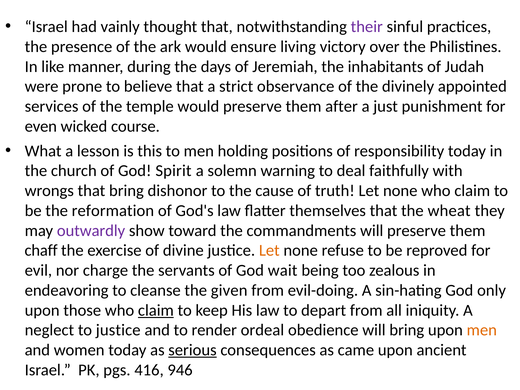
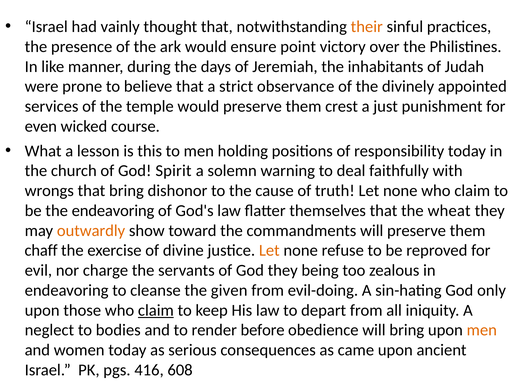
their colour: purple -> orange (367, 27)
living: living -> point (298, 47)
after: after -> crest (342, 106)
the reformation: reformation -> endeavoring (113, 211)
outwardly colour: purple -> orange (91, 231)
God wait: wait -> they (283, 270)
to justice: justice -> bodies (118, 330)
ordeal: ordeal -> before (263, 330)
serious underline: present -> none (192, 350)
946: 946 -> 608 (180, 370)
